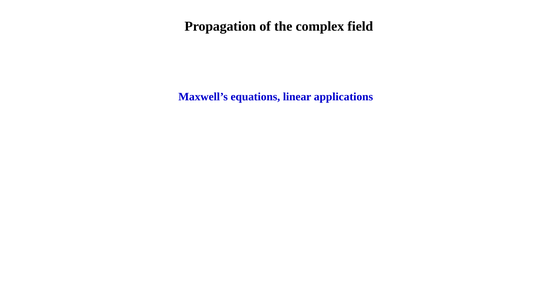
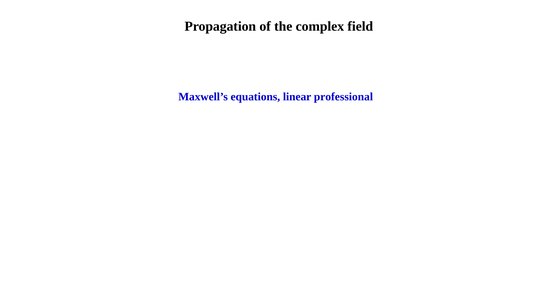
applications: applications -> professional (343, 97)
